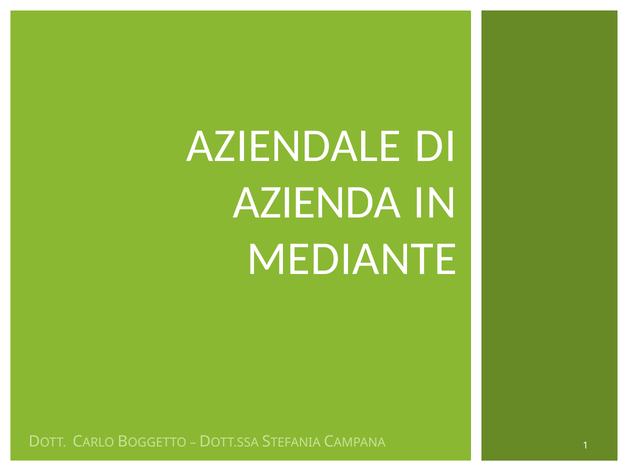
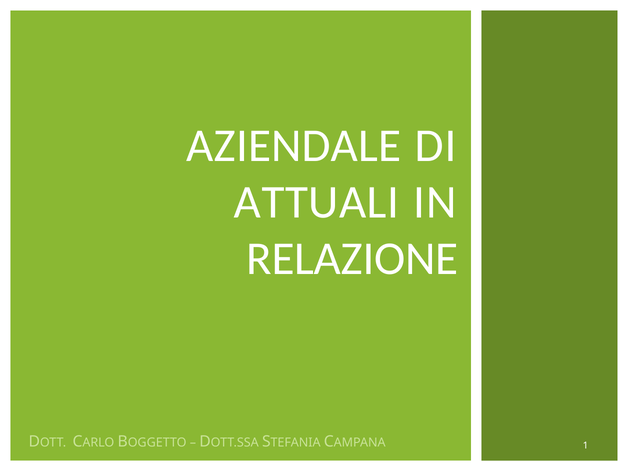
AZIENDA: AZIENDA -> ATTUALI (316, 202)
MEDIANTE: MEDIANTE -> RELAZIONE (352, 259)
